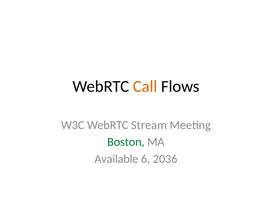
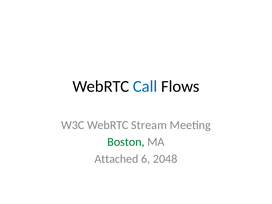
Call colour: orange -> blue (145, 86)
Available: Available -> Attached (116, 159)
2036: 2036 -> 2048 (165, 159)
